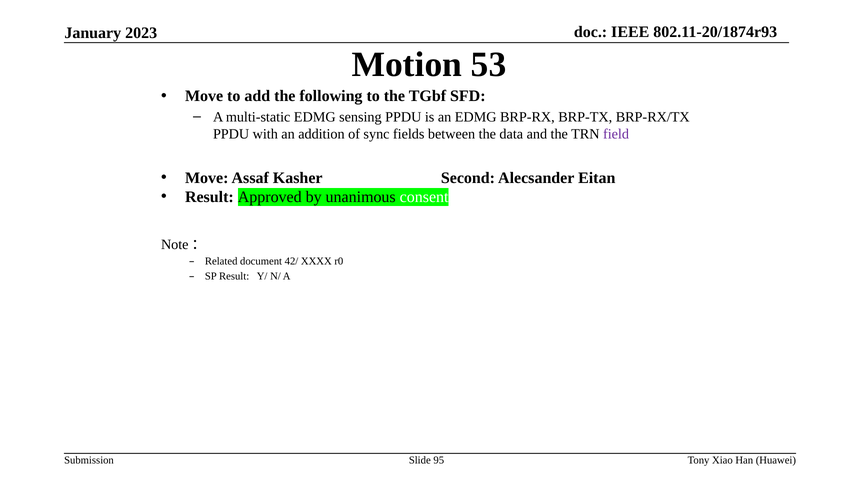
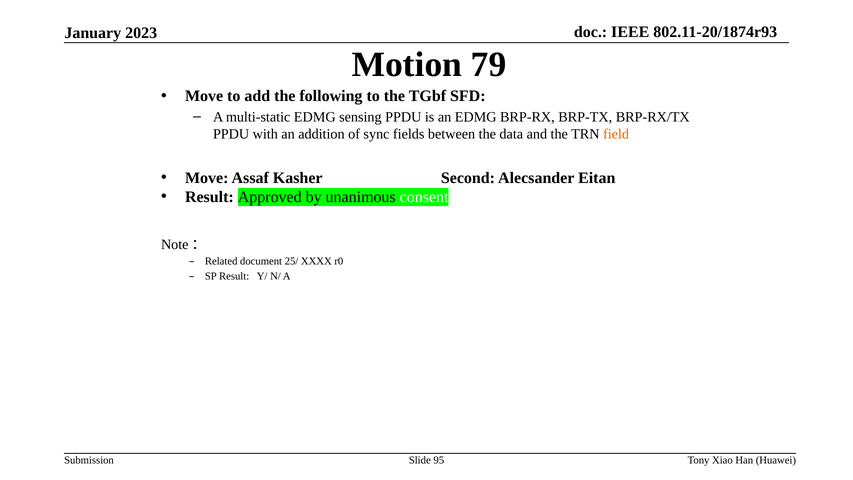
53: 53 -> 79 (489, 64)
field colour: purple -> orange (616, 134)
42/: 42/ -> 25/ (292, 261)
